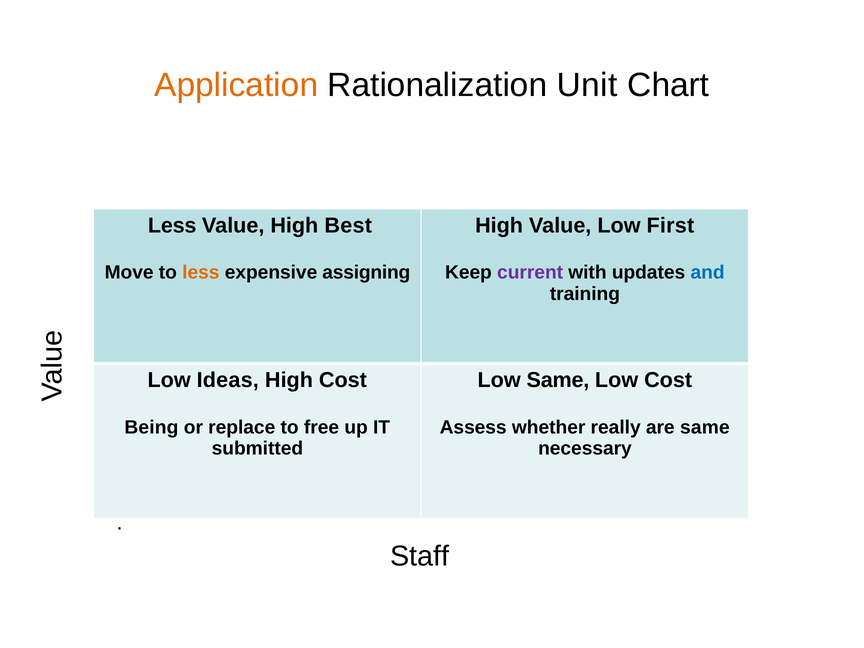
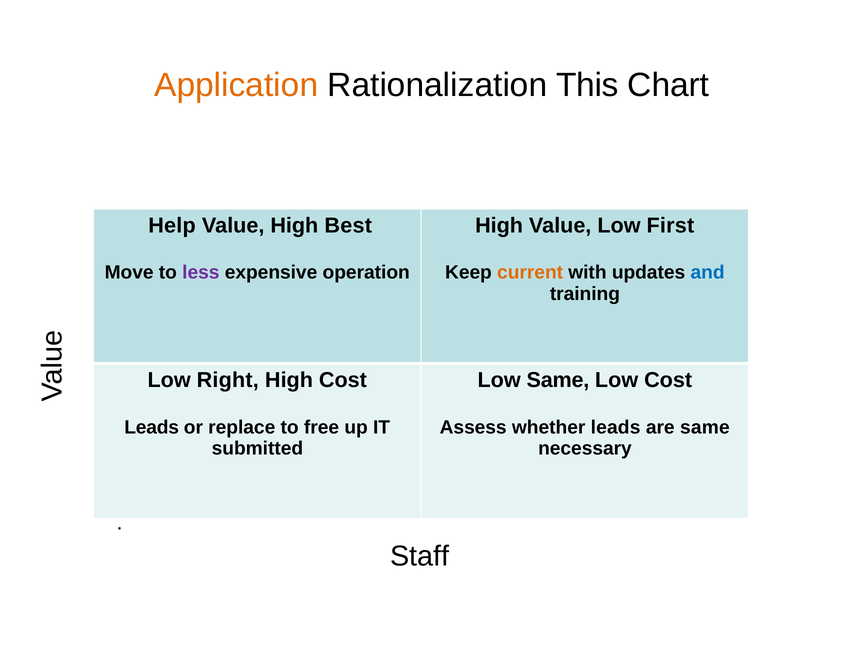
Unit: Unit -> This (587, 85)
Less: Less -> Help (172, 226)
less colour: orange -> purple (201, 272)
assigning: assigning -> operation (366, 272)
current colour: purple -> orange (530, 272)
Ideas: Ideas -> Right (228, 380)
Being: Being -> Leads (152, 427)
whether really: really -> leads (616, 427)
